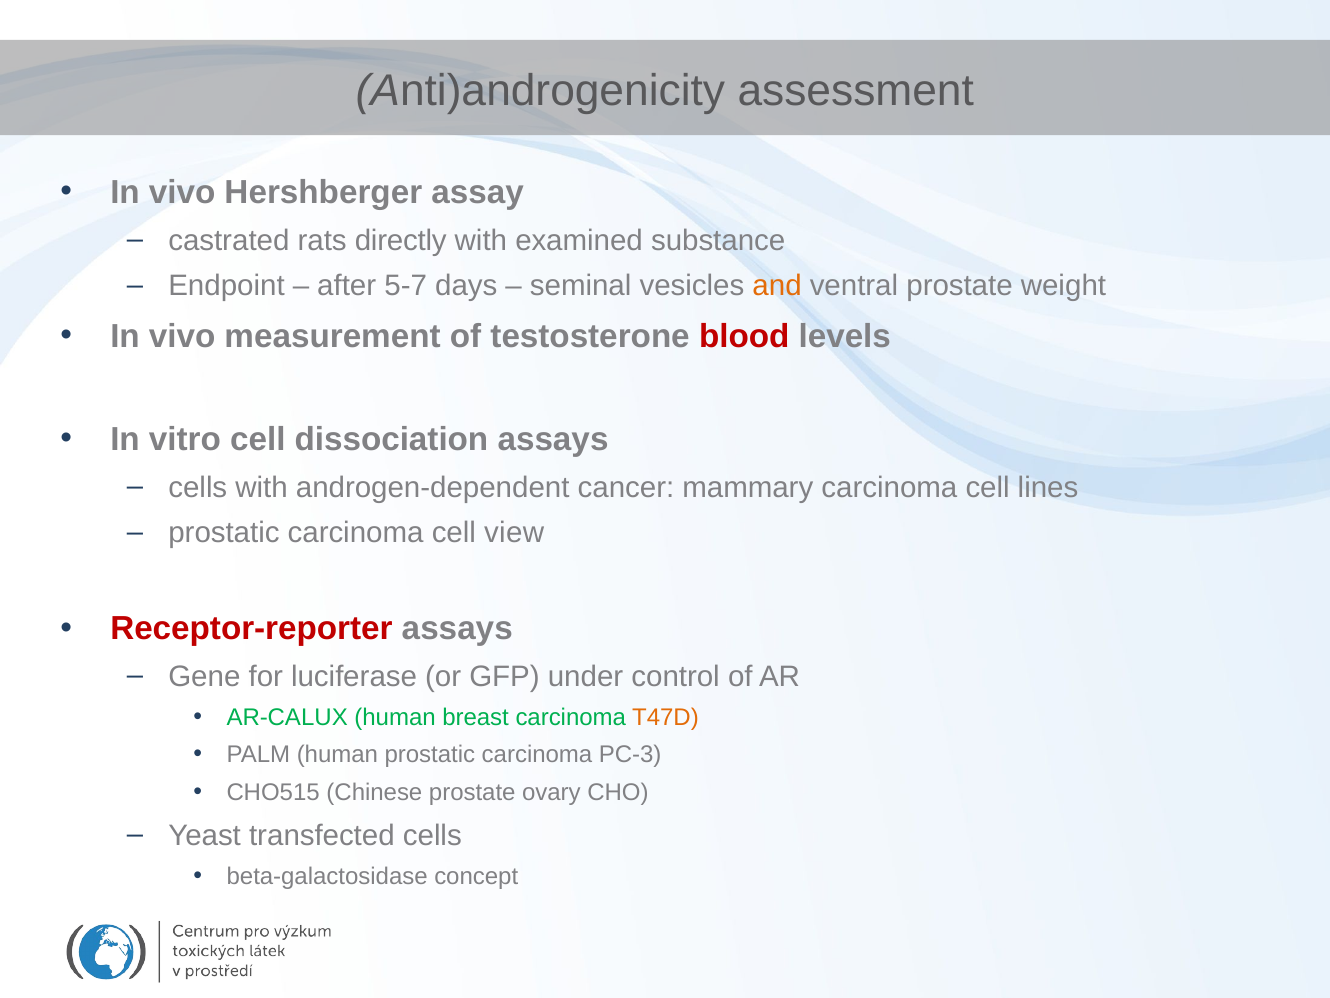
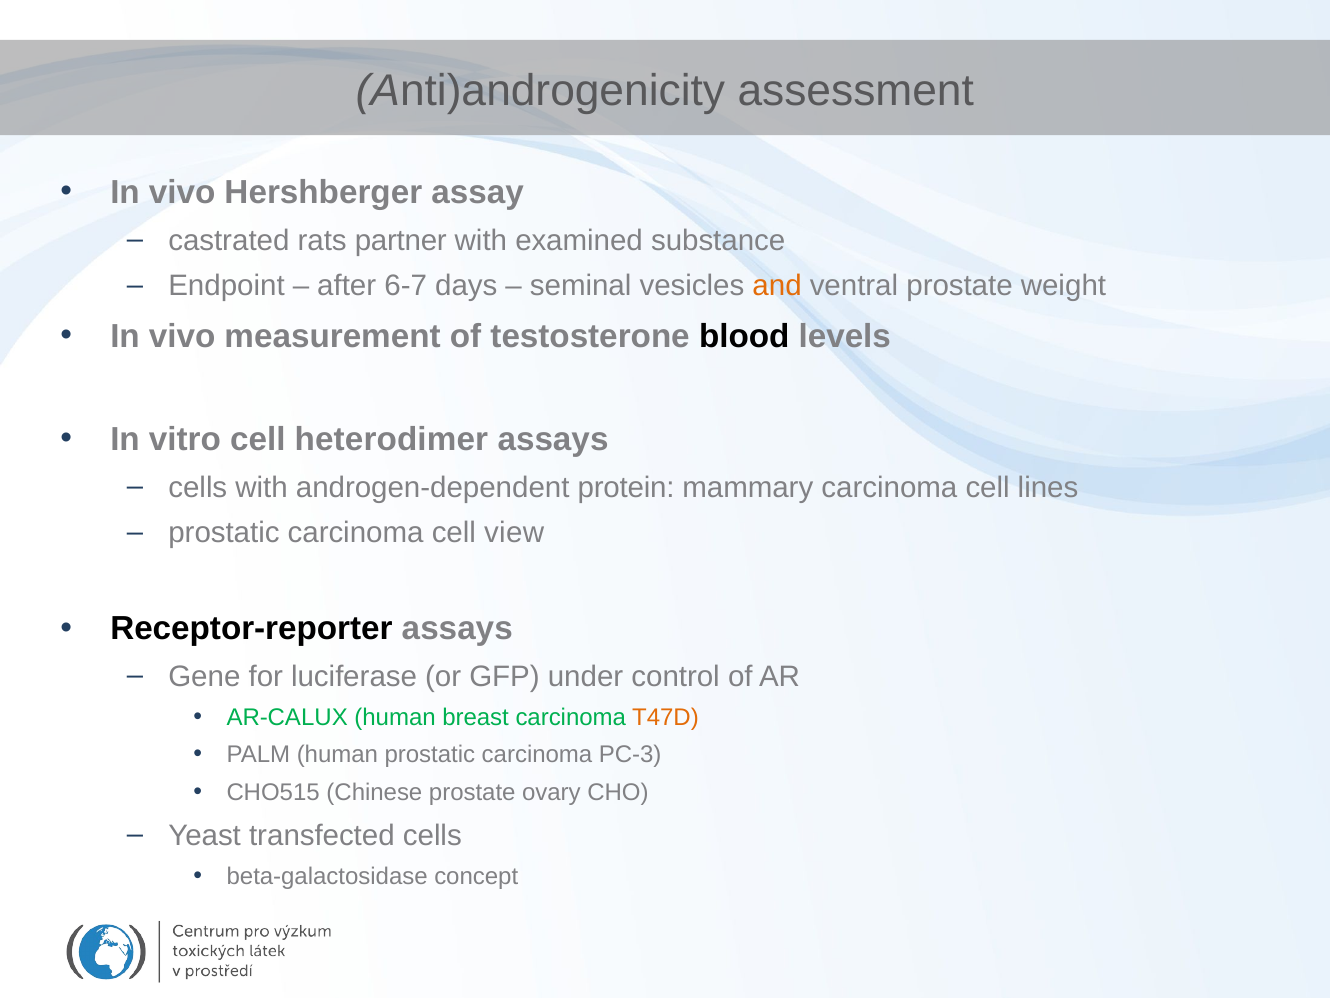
directly: directly -> partner (401, 240)
5-7: 5-7 -> 6-7 (406, 286)
blood colour: red -> black (744, 336)
dissociation: dissociation -> heterodimer (391, 439)
cancer: cancer -> protein (626, 487)
Receptor-reporter colour: red -> black (251, 629)
